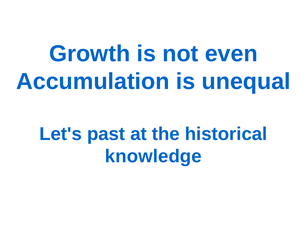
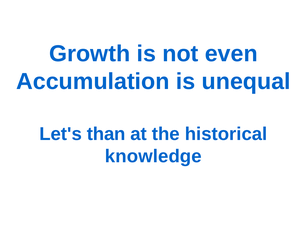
past: past -> than (106, 134)
